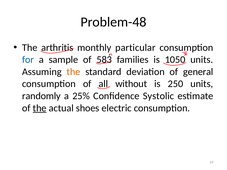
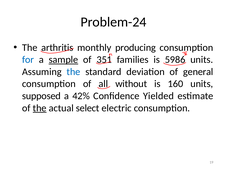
Problem-48: Problem-48 -> Problem-24 (113, 22)
particular: particular -> producing (136, 48)
sample underline: none -> present (63, 60)
583: 583 -> 351 (104, 60)
1050: 1050 -> 5986 (175, 60)
the colour: orange -> blue (73, 72)
250: 250 -> 160 (175, 84)
randomly: randomly -> supposed (41, 96)
25%: 25% -> 42% (81, 96)
Systolic: Systolic -> Yielded (158, 96)
shoes: shoes -> select (88, 108)
